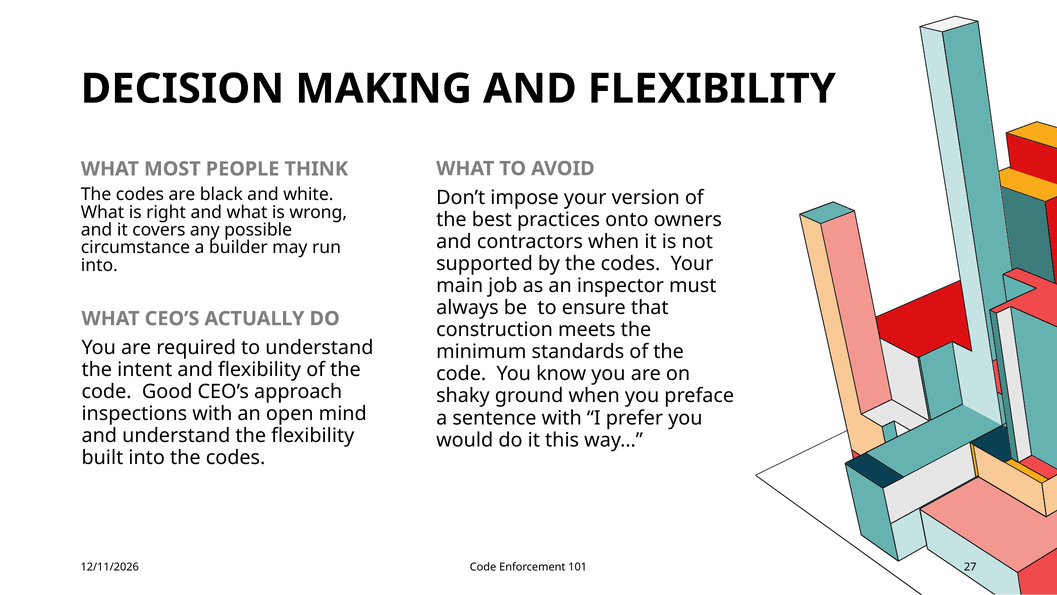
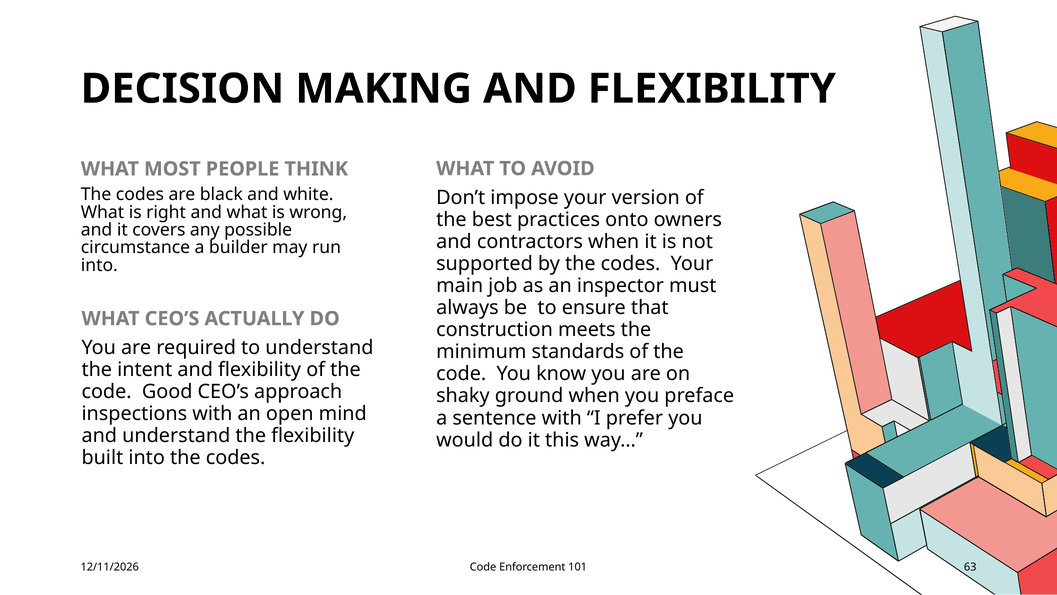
27: 27 -> 63 (970, 567)
